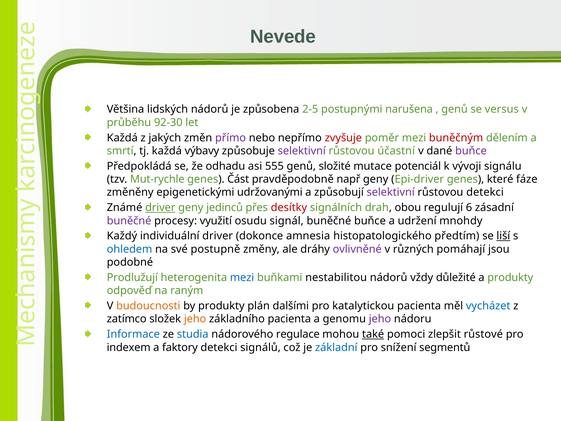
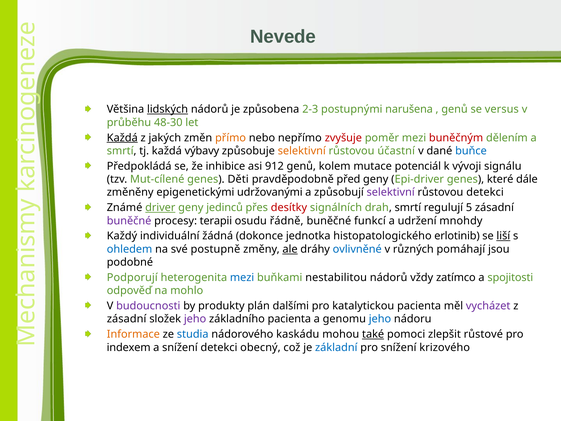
lidských underline: none -> present (168, 109)
2-5: 2-5 -> 2-3 (310, 109)
92-30: 92-30 -> 48-30 (168, 122)
Každá underline: none -> present (122, 138)
přímo colour: purple -> orange (231, 138)
selektivní colour: purple -> orange (302, 151)
buňce colour: purple -> blue (471, 151)
odhadu: odhadu -> inhibice (225, 166)
555: 555 -> 912 (274, 166)
složité: složité -> kolem (335, 166)
Mut-rychle: Mut-rychle -> Mut-cílené (157, 179)
Část: Část -> Děti (238, 179)
např: např -> před (348, 179)
fáze: fáze -> dále (527, 179)
drah obou: obou -> smrtí (408, 208)
6: 6 -> 5 (469, 208)
využití: využití -> terapii (216, 221)
signál: signál -> řádně (287, 221)
buněčné buňce: buňce -> funkcí (370, 221)
individuální driver: driver -> žádná (218, 236)
amnesia: amnesia -> jednotka (308, 236)
předtím: předtím -> erlotinib (457, 236)
ale underline: none -> present (290, 249)
ovlivněné colour: purple -> blue (357, 249)
Prodlužují: Prodlužují -> Podporují (132, 277)
důležité: důležité -> zatímco (456, 277)
a produkty: produkty -> spojitosti (510, 277)
raným: raným -> mohlo (187, 290)
budoucnosti colour: orange -> purple (148, 306)
vycházet colour: blue -> purple (488, 306)
zatímco: zatímco -> zásadní (127, 319)
jeho colour: orange -> purple (195, 319)
jeho colour: purple -> blue (380, 319)
Informace colour: blue -> orange (133, 334)
regulace: regulace -> kaskádu (298, 334)
a faktory: faktory -> snížení (180, 347)
signálů: signálů -> obecný (260, 347)
segmentů: segmentů -> krizového (445, 347)
